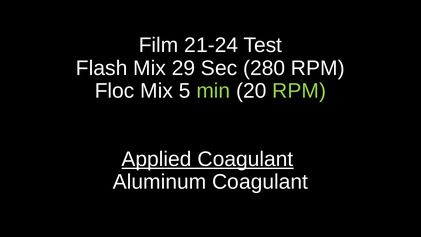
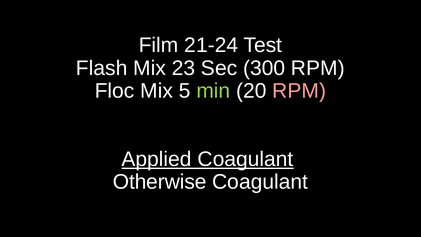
29: 29 -> 23 (183, 68)
280: 280 -> 300 (264, 68)
RPM colour: light green -> pink (299, 91)
Aluminum: Aluminum -> Otherwise (160, 182)
